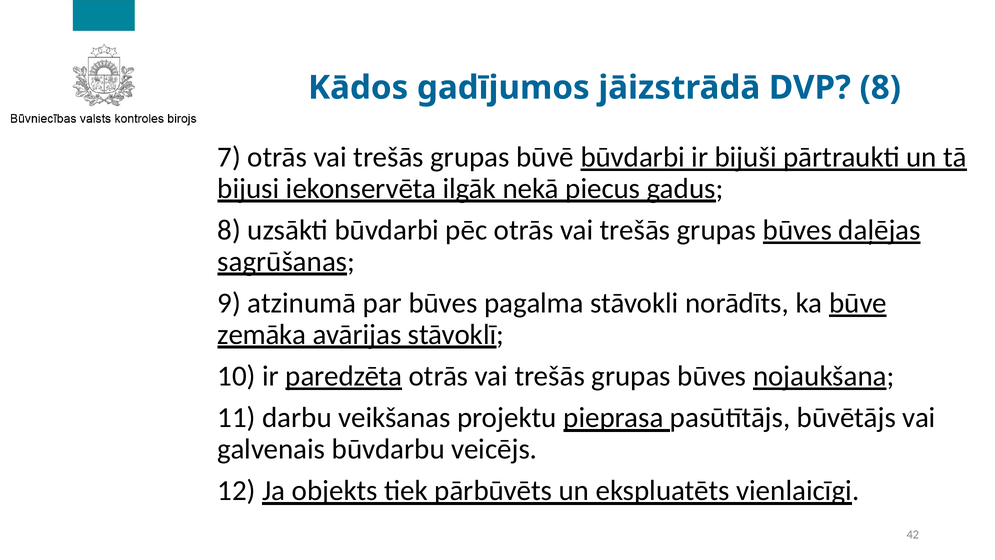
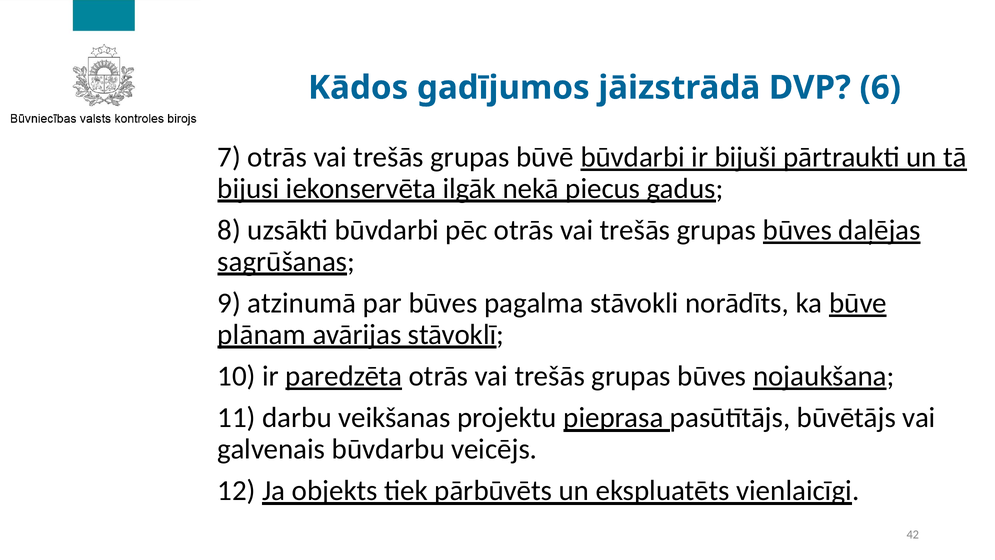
DVP 8: 8 -> 6 (880, 88)
zemāka: zemāka -> plānam (262, 334)
